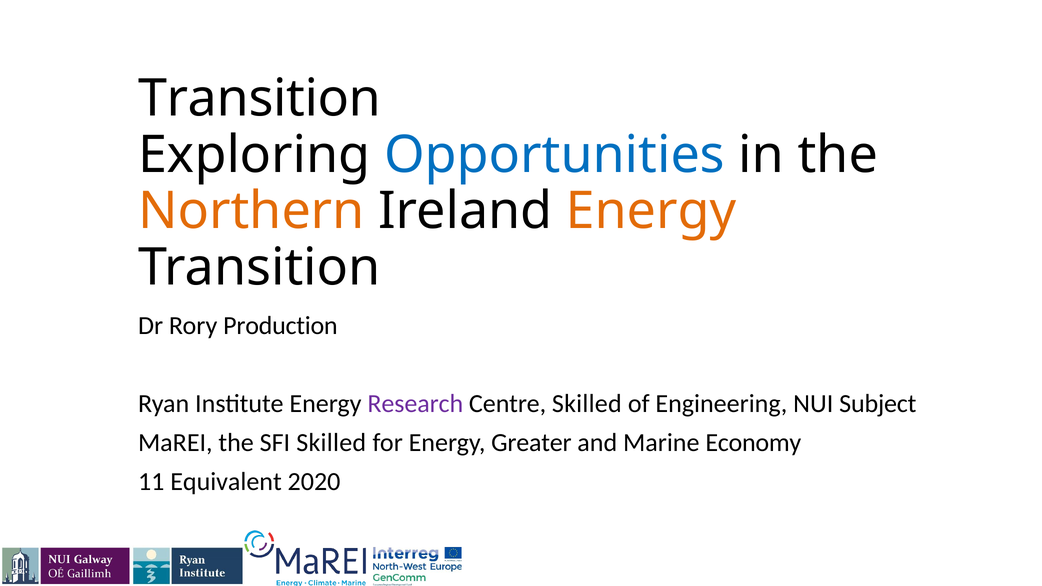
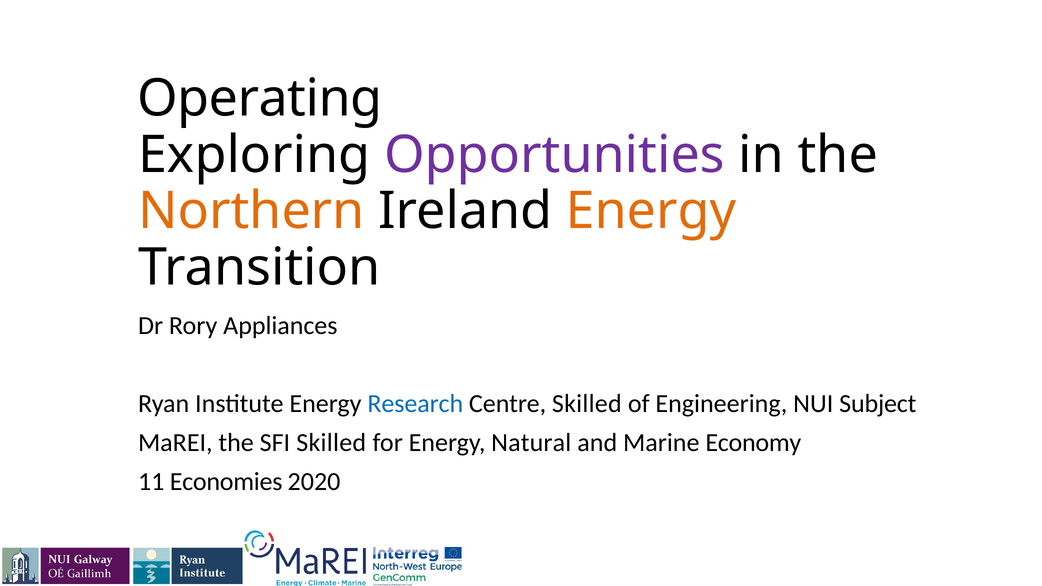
Transition: Transition -> Operating (260, 99)
Opportunities colour: blue -> purple (554, 155)
Production: Production -> Appliances (280, 326)
Research colour: purple -> blue (415, 404)
Greater: Greater -> Natural (531, 443)
Equivalent: Equivalent -> Economies (226, 482)
